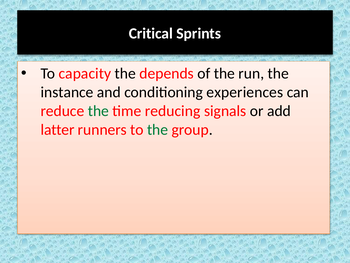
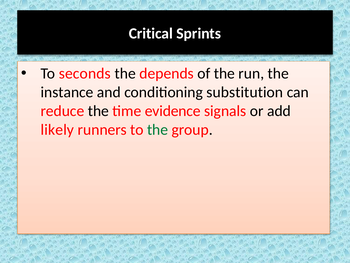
capacity: capacity -> seconds (85, 73)
experiences: experiences -> substitution (245, 92)
the colour: green -> black (98, 111)
reducing: reducing -> evidence (173, 111)
latter: latter -> likely (57, 129)
